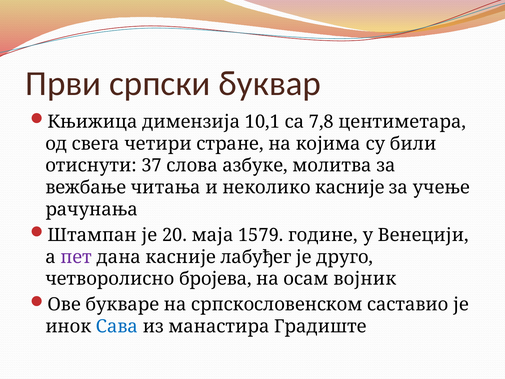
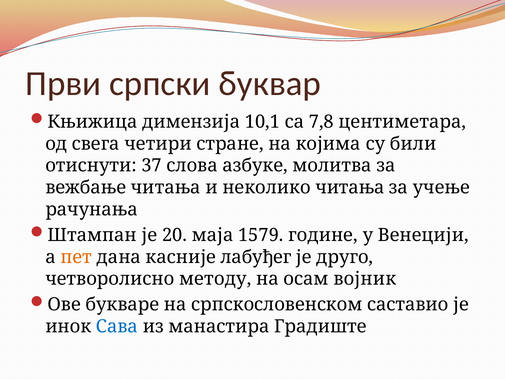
неколико касније: касније -> читања (350, 187)
пет colour: purple -> orange (76, 257)
бројева: бројева -> методу (215, 279)
